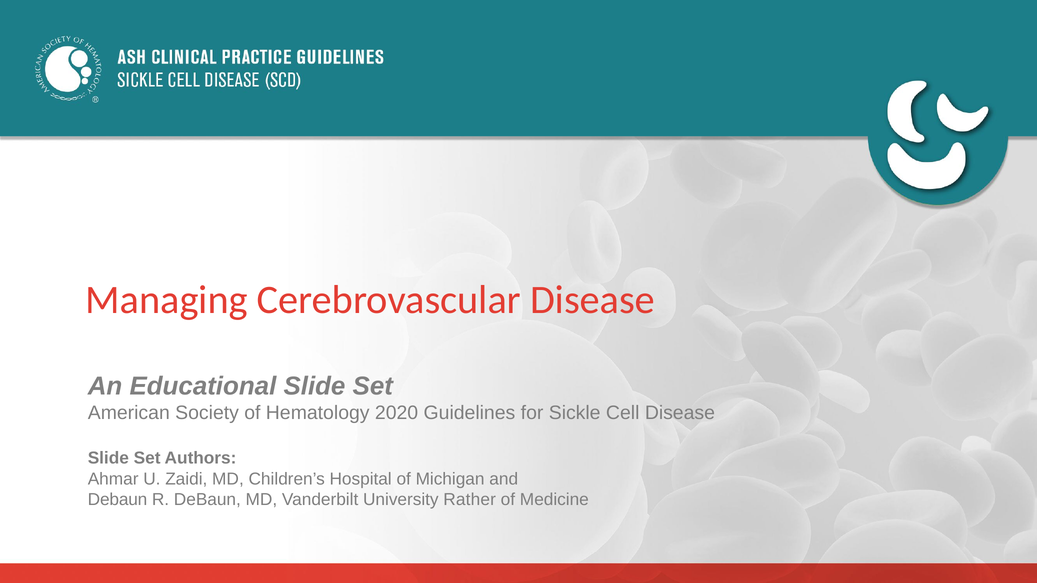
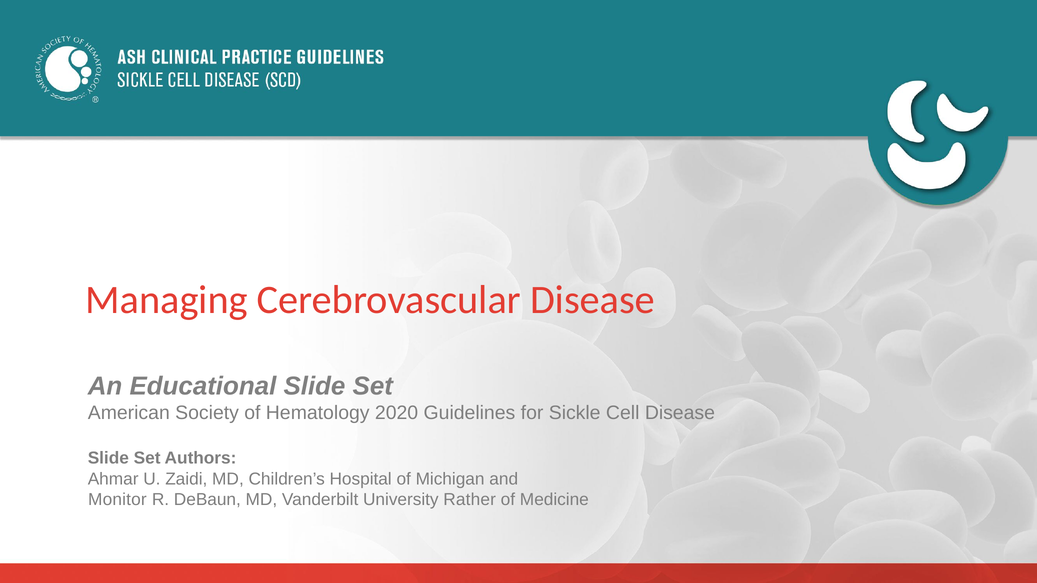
Debaun: Debaun -> Monitor (117, 500)
